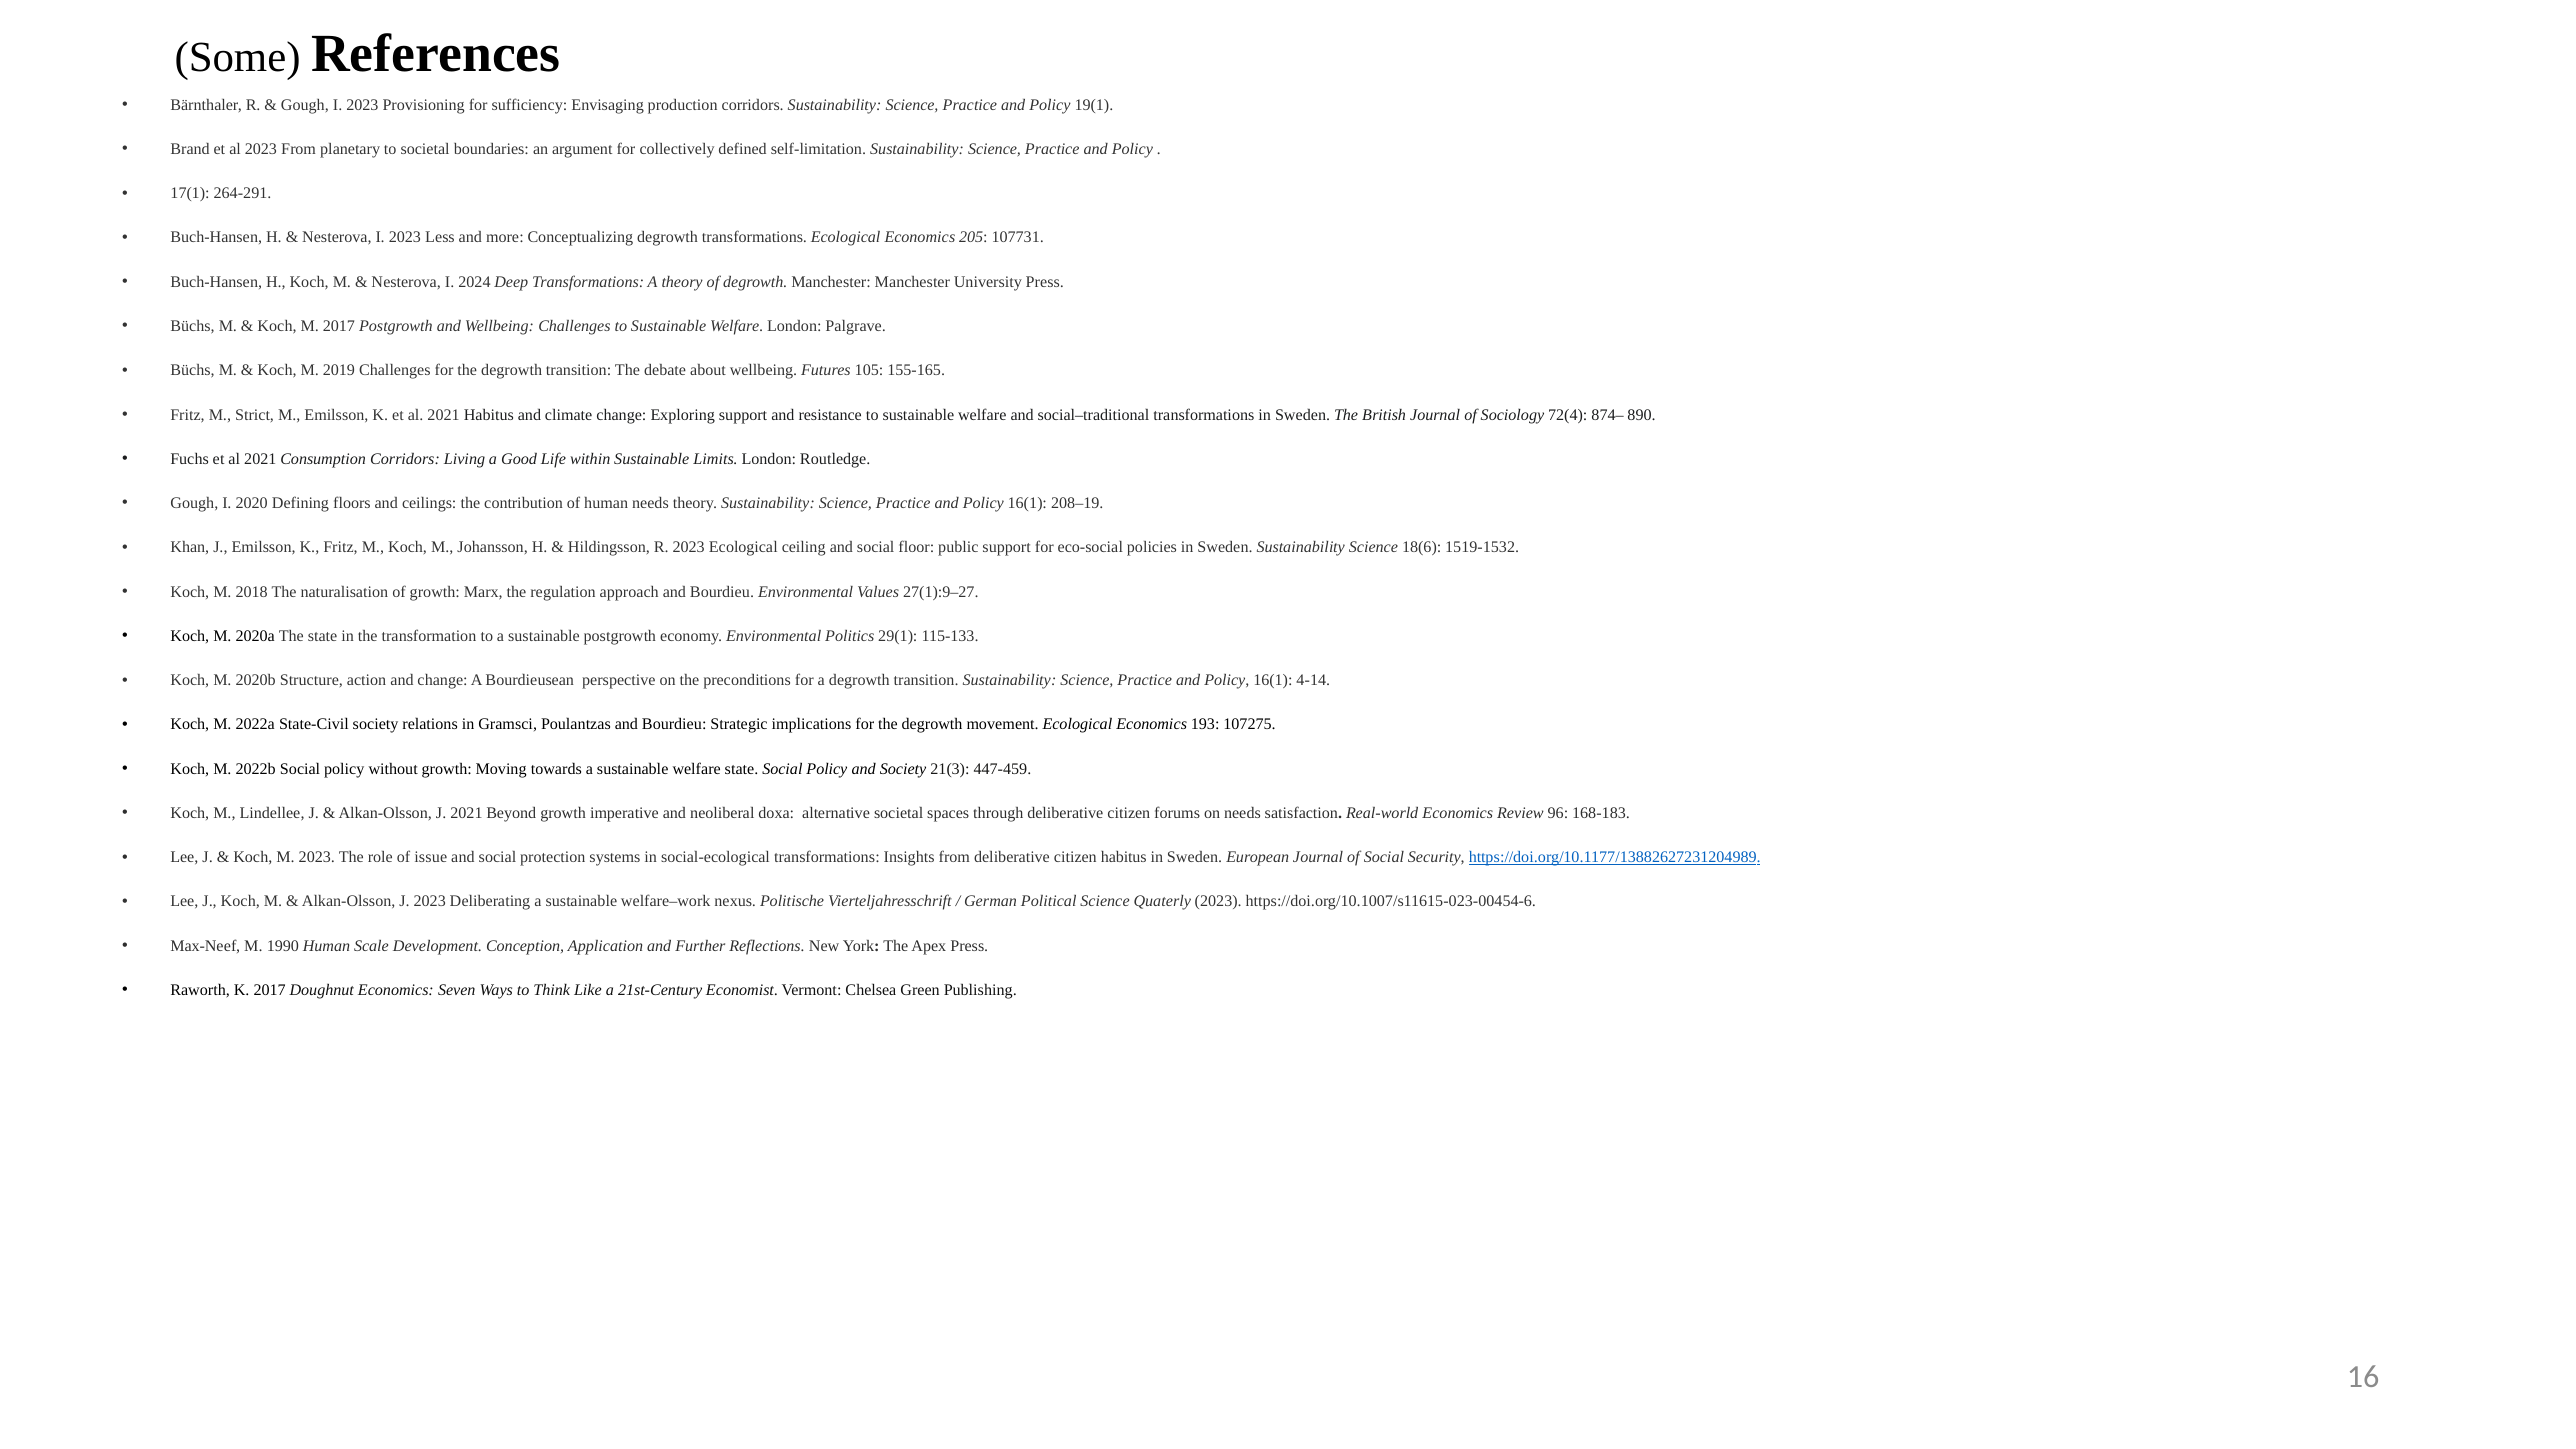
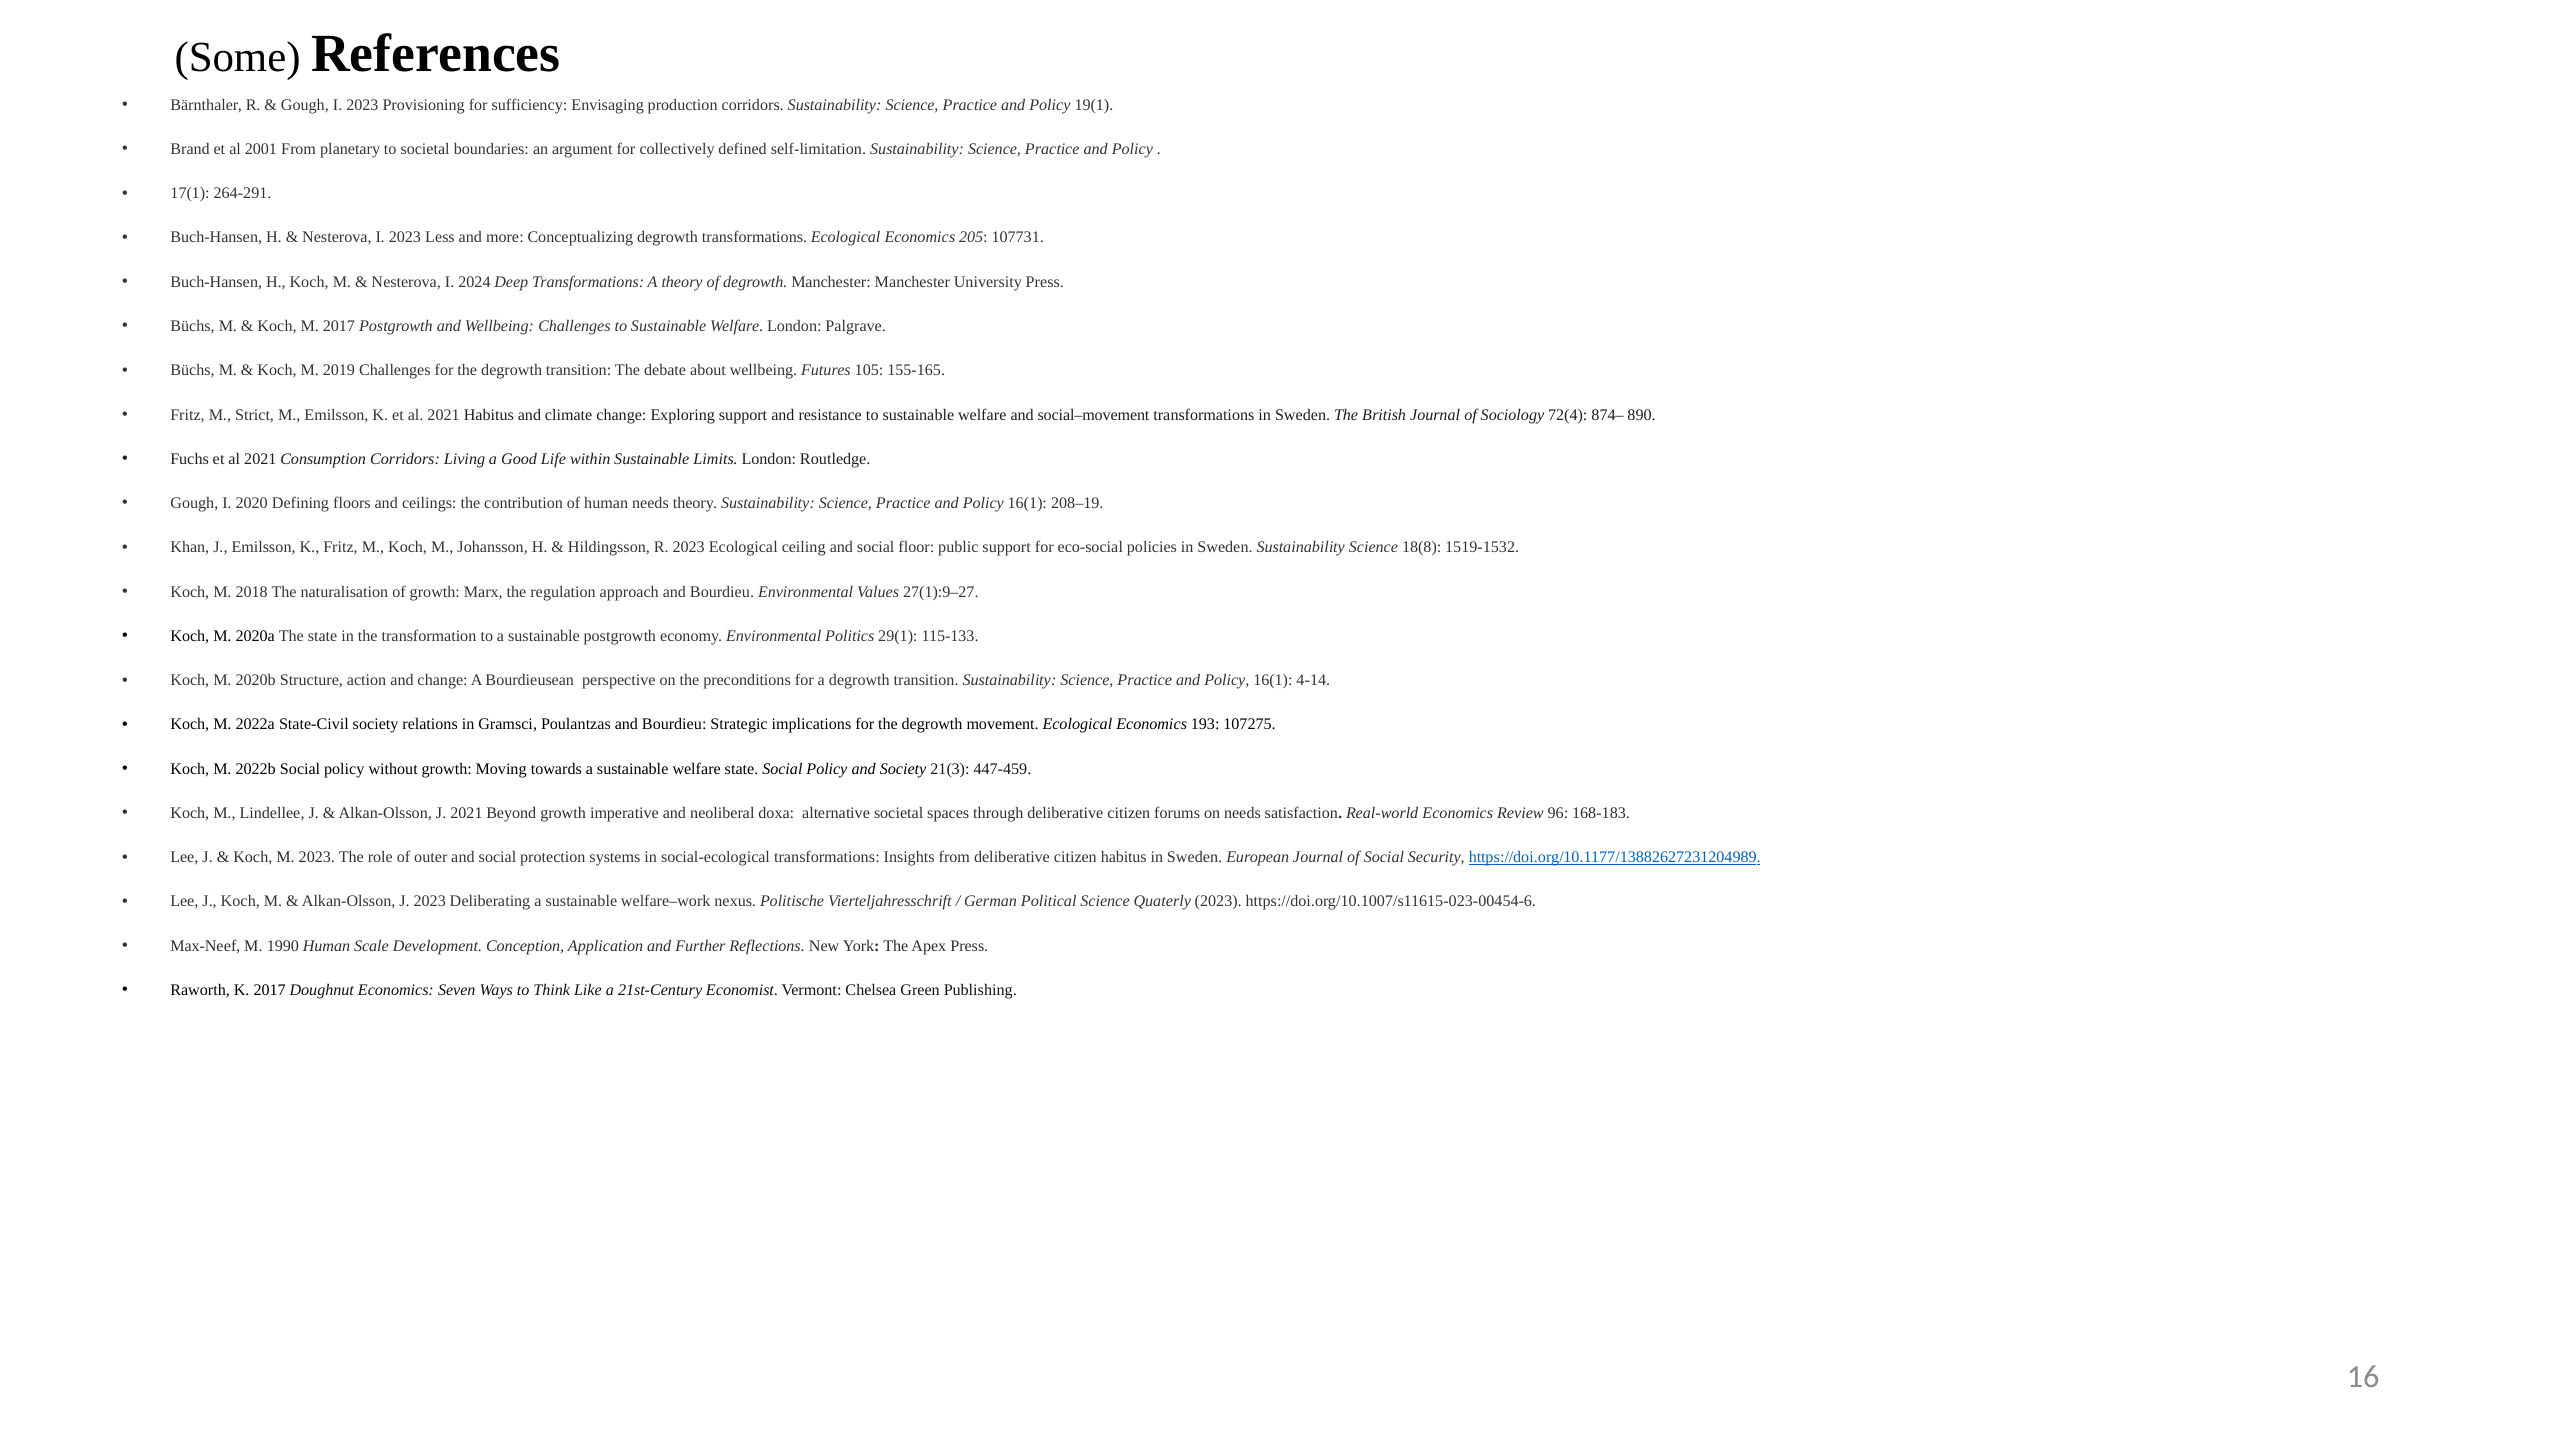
al 2023: 2023 -> 2001 (261, 149)
social–traditional: social–traditional -> social–movement (1094, 415)
18(6: 18(6 -> 18(8 (1422, 547)
issue: issue -> outer (431, 857)
